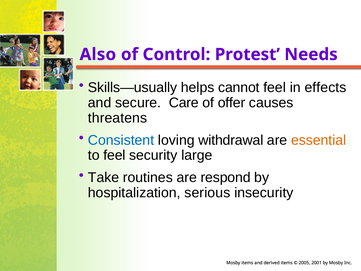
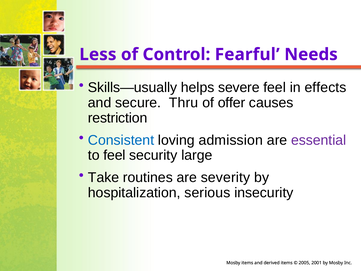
Also: Also -> Less (98, 54)
Protest: Protest -> Fearful (247, 54)
cannot: cannot -> severe (239, 88)
Care: Care -> Thru (184, 103)
threatens: threatens -> restriction (118, 118)
withdrawal: withdrawal -> admission (231, 140)
essential colour: orange -> purple (319, 140)
respond: respond -> severity (226, 177)
